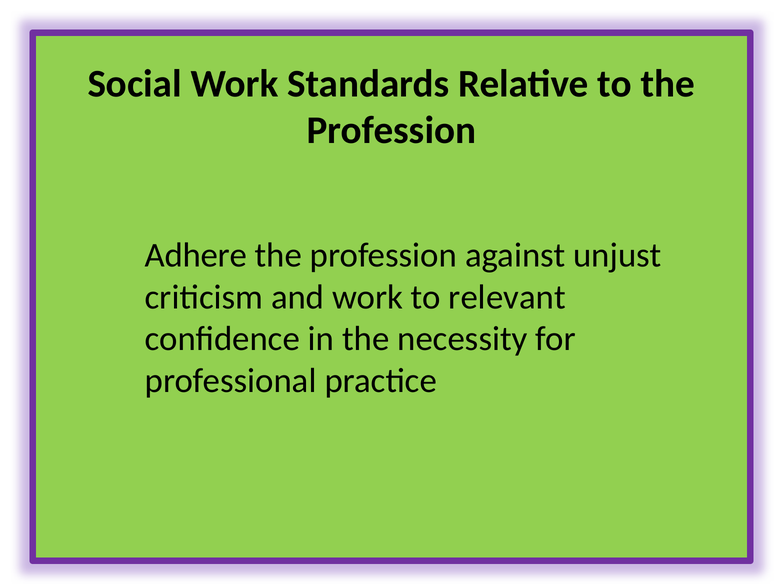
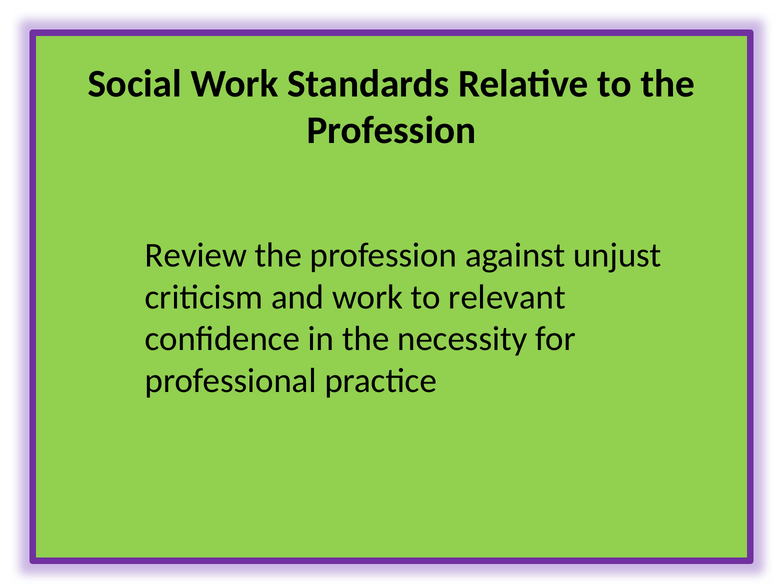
Adhere: Adhere -> Review (196, 256)
